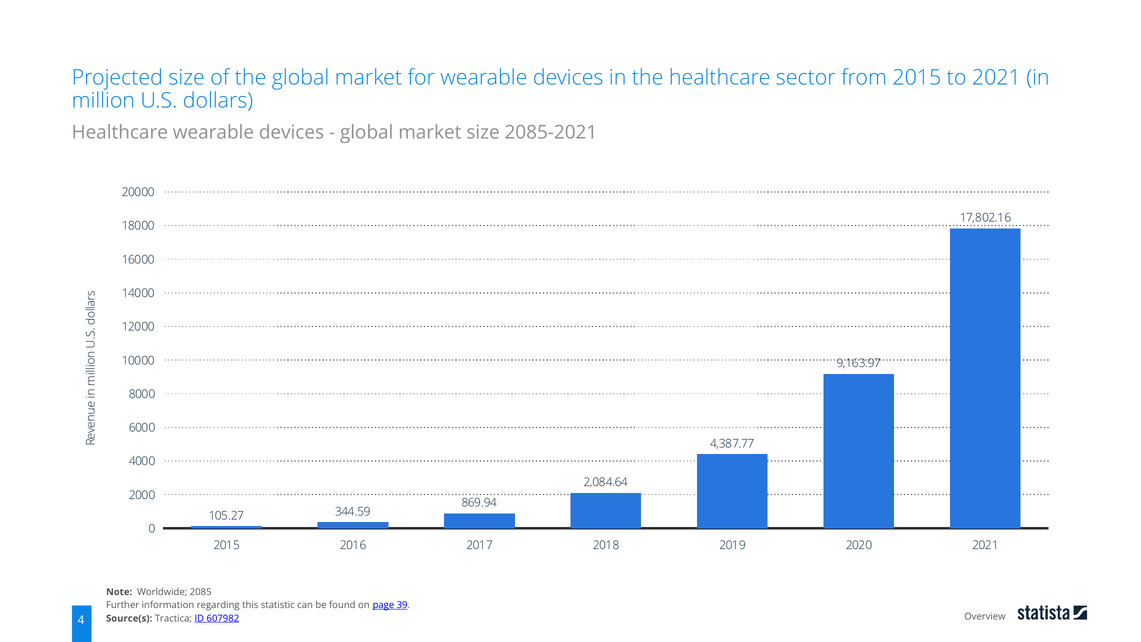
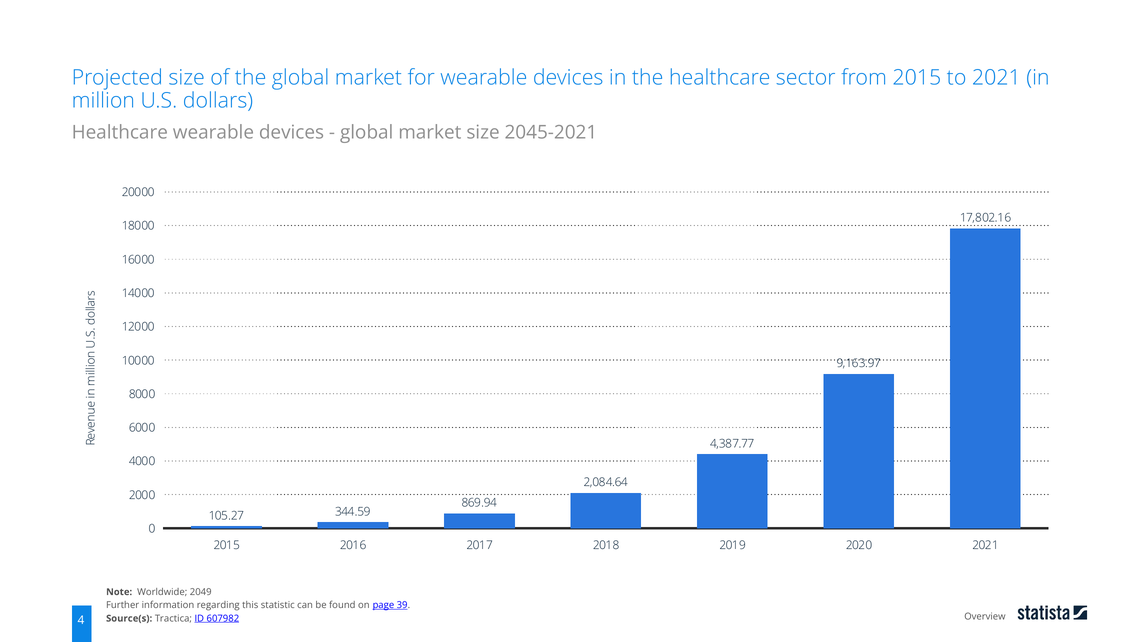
2085-2021: 2085-2021 -> 2045-2021 (551, 132)
2085: 2085 -> 2049 (201, 592)
